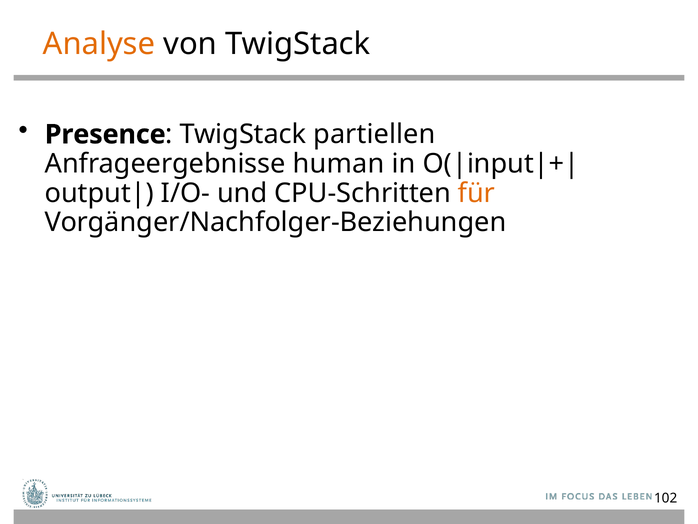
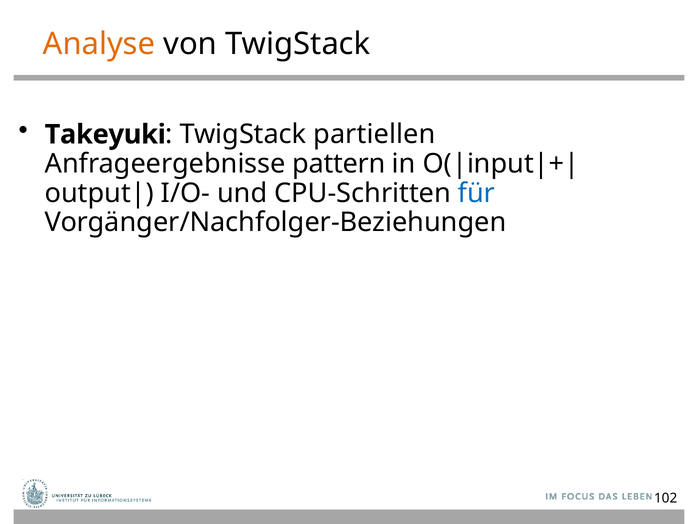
Presence: Presence -> Takeyuki (105, 134)
human: human -> pattern (339, 164)
für colour: orange -> blue (477, 193)
